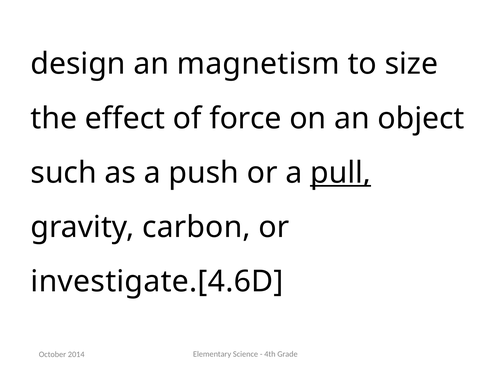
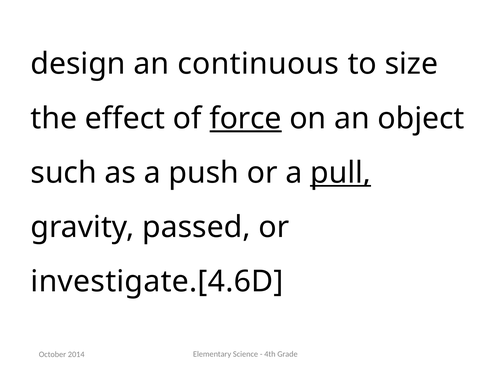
magnetism: magnetism -> continuous (258, 64)
force underline: none -> present (246, 118)
carbon: carbon -> passed (196, 227)
